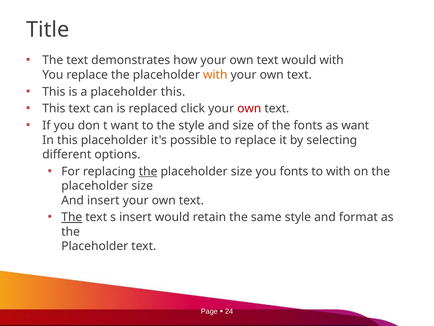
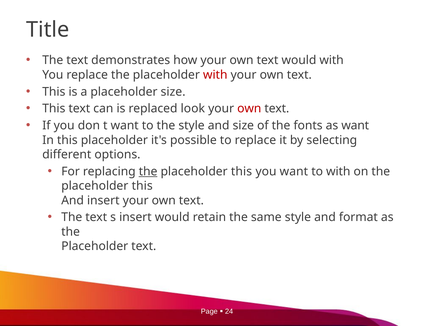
with colour: orange -> red (215, 75)
placeholder this: this -> size (173, 92)
click: click -> look (193, 108)
size: size -> this (242, 171)
you fonts: fonts -> want (294, 171)
size: size -> this (142, 186)
The underline: present -> none (72, 217)
